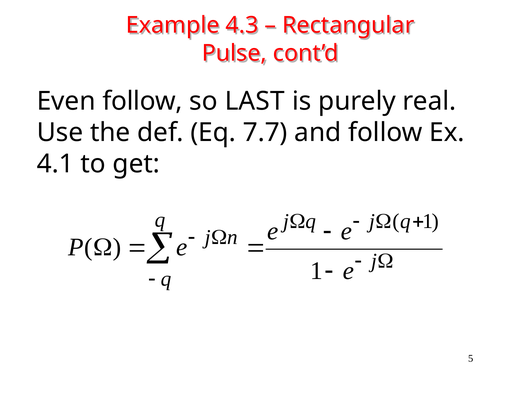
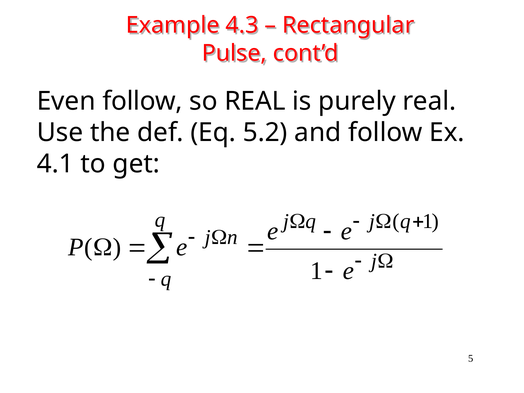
so LAST: LAST -> REAL (255, 101)
7.7: 7.7 -> 5.2 (265, 133)
